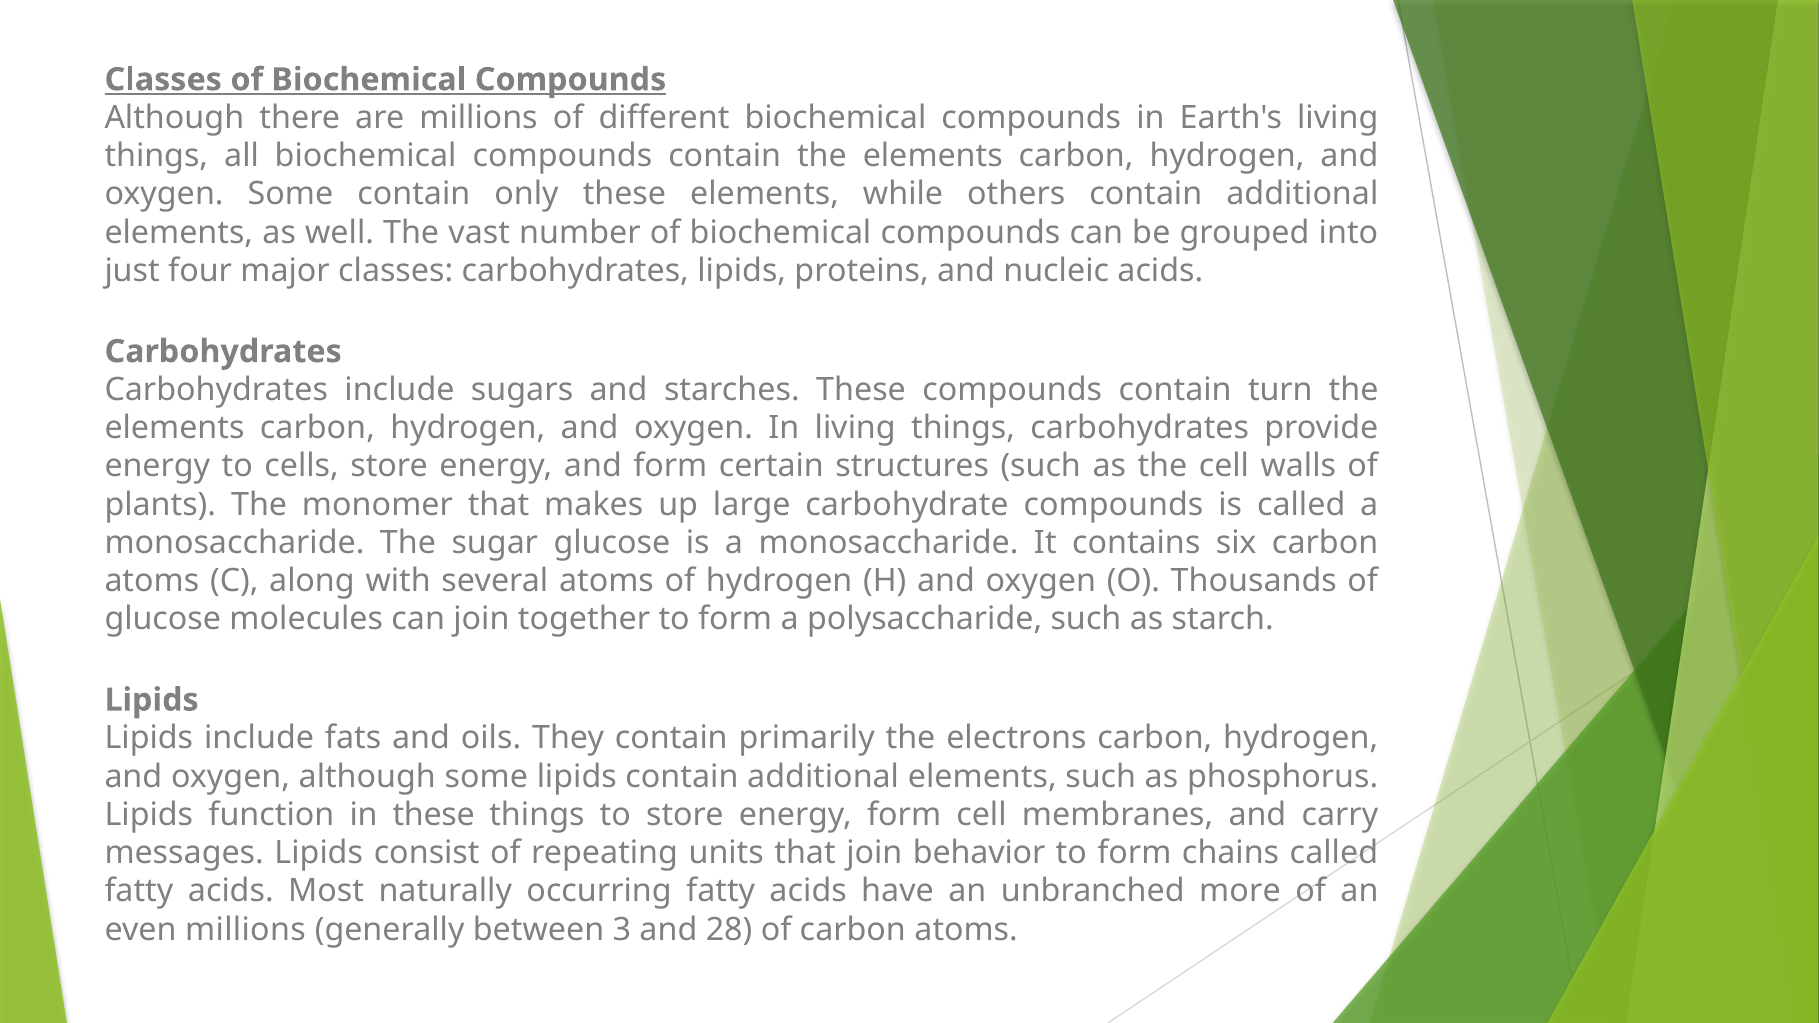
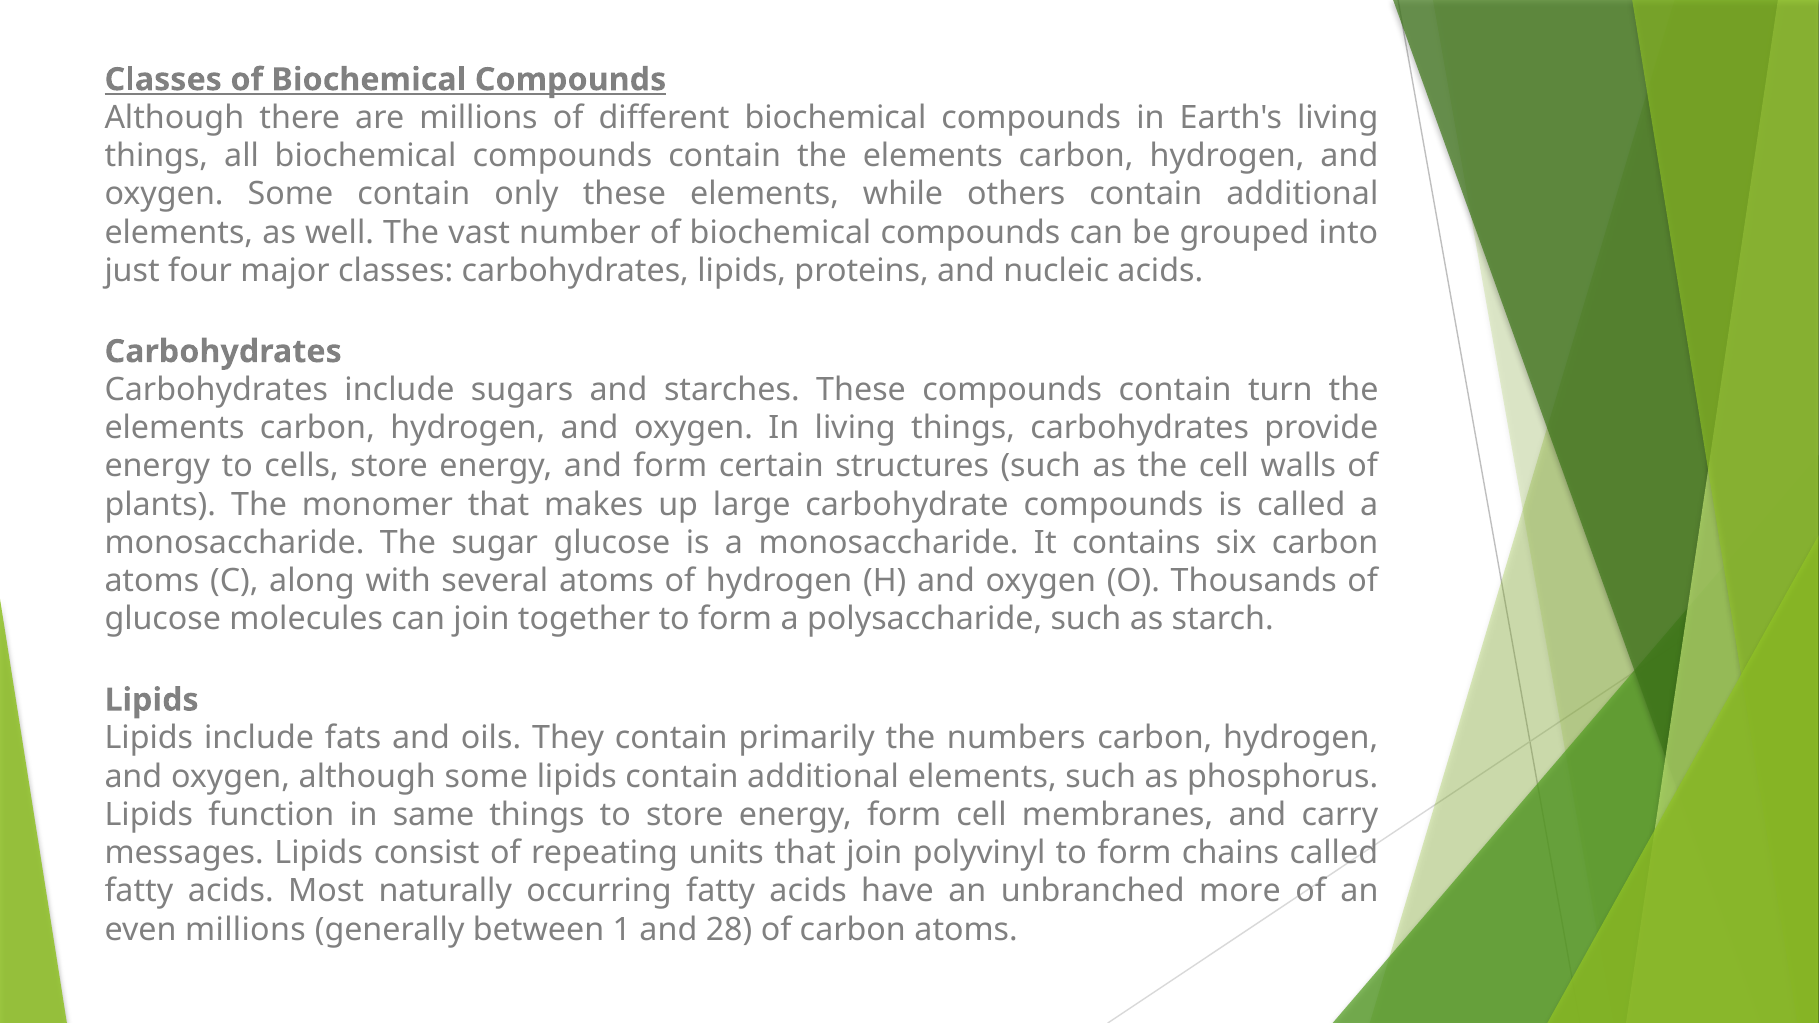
electrons: electrons -> numbers (1016, 738)
in these: these -> same (434, 815)
behavior: behavior -> polyvinyl (979, 853)
3: 3 -> 1 (622, 930)
